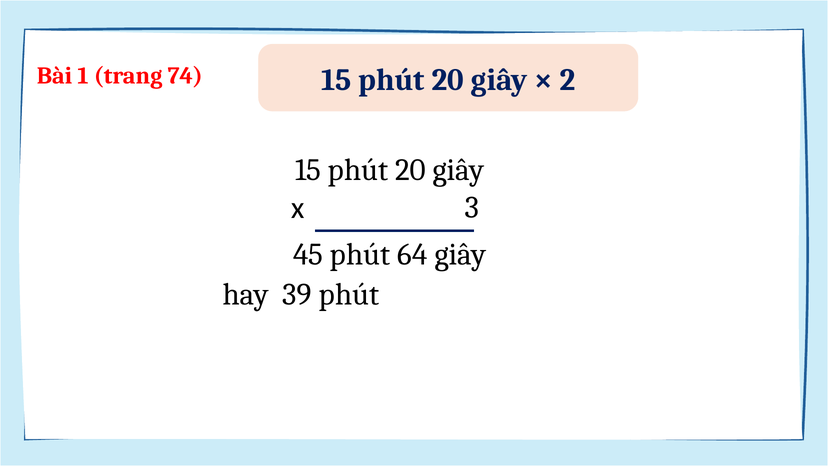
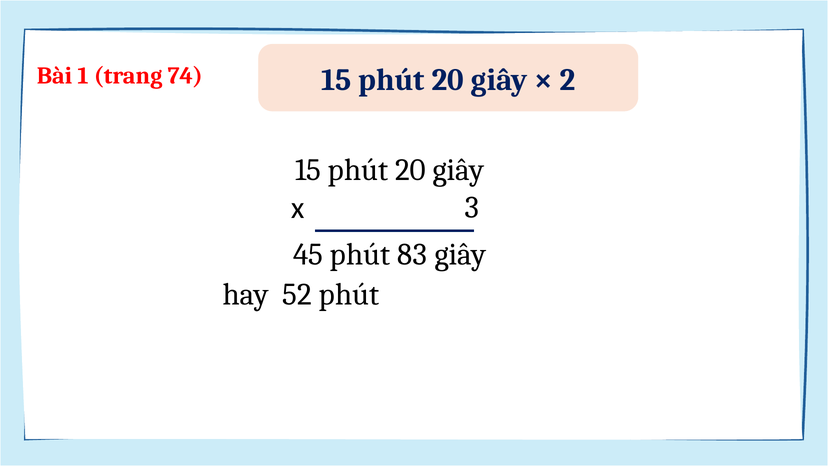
64: 64 -> 83 (412, 255)
39: 39 -> 52 (297, 295)
